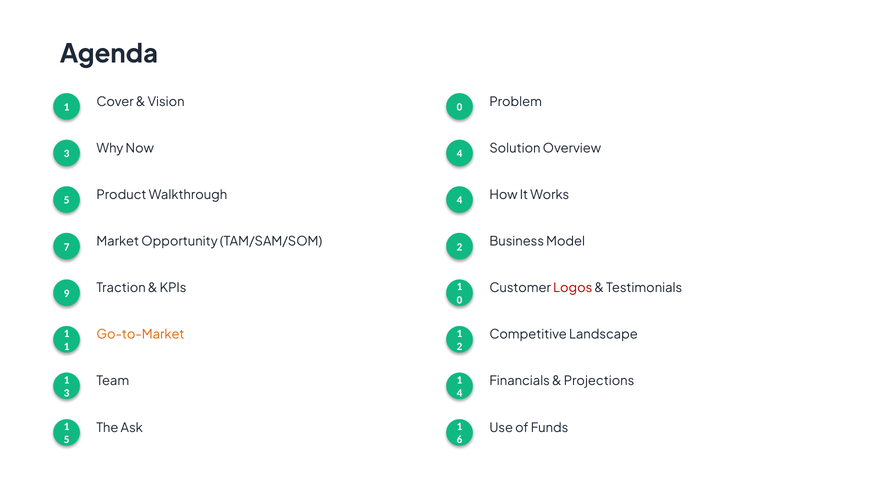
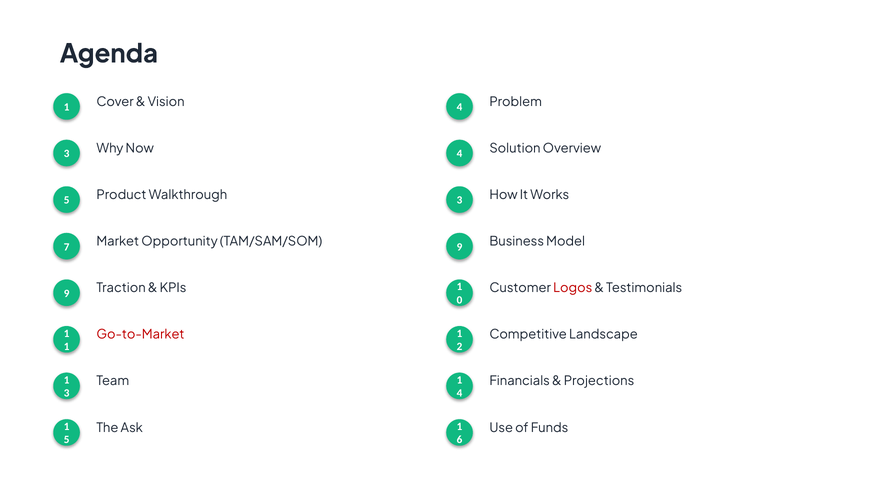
Vision 0: 0 -> 4 (460, 107)
Walkthrough 4: 4 -> 3 (460, 201)
TAM/SAM/SOM 2: 2 -> 9 (460, 247)
Go-to-Market colour: orange -> red (140, 335)
